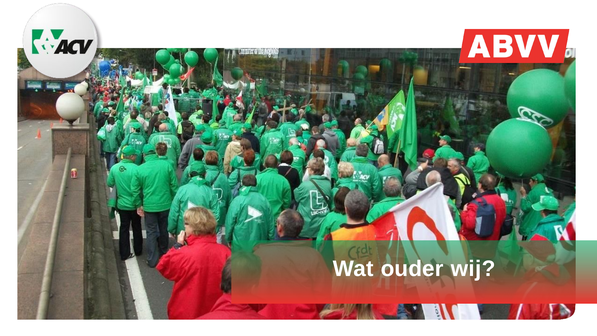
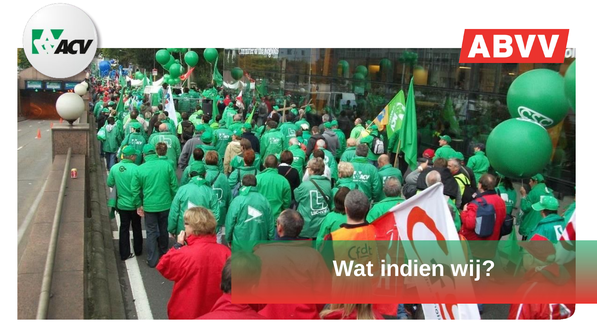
ouder: ouder -> indien (412, 269)
